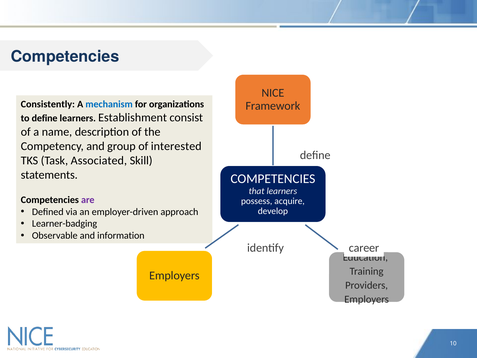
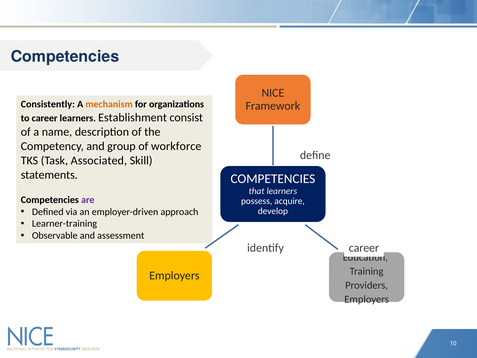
mechanism colour: blue -> orange (109, 104)
to define: define -> career (45, 118)
interested: interested -> workforce (176, 146)
Learner-badging: Learner-badging -> Learner-training (65, 224)
information: information -> assessment (121, 235)
